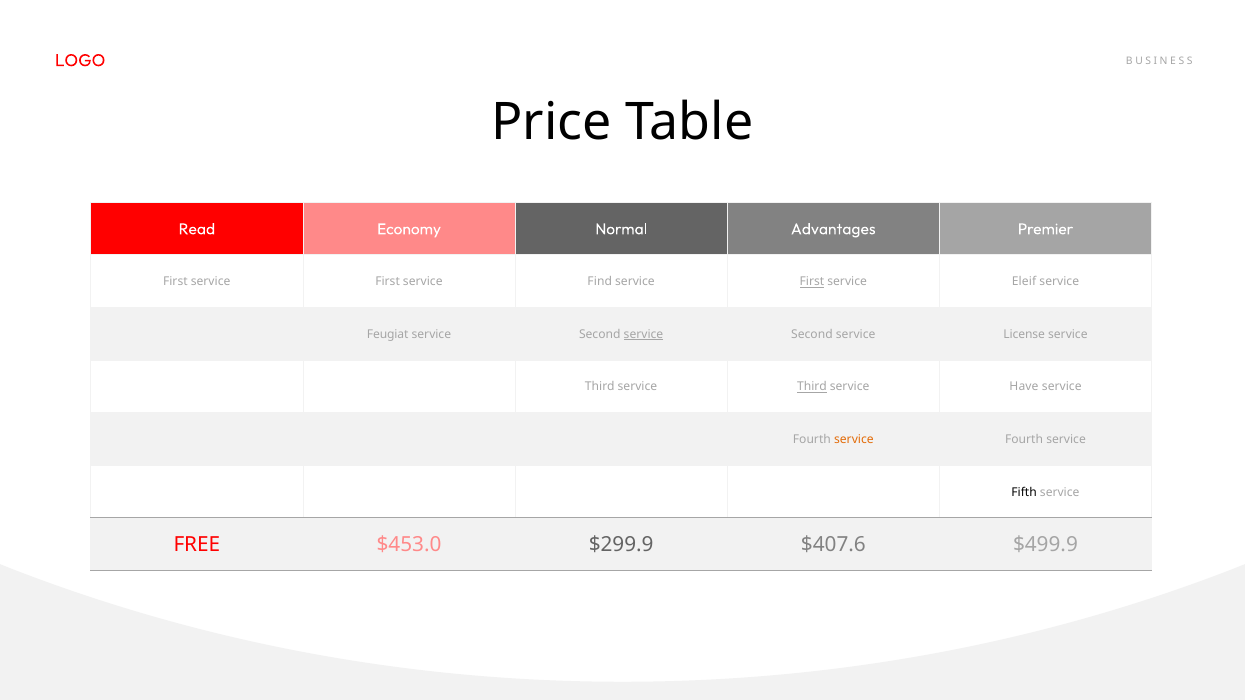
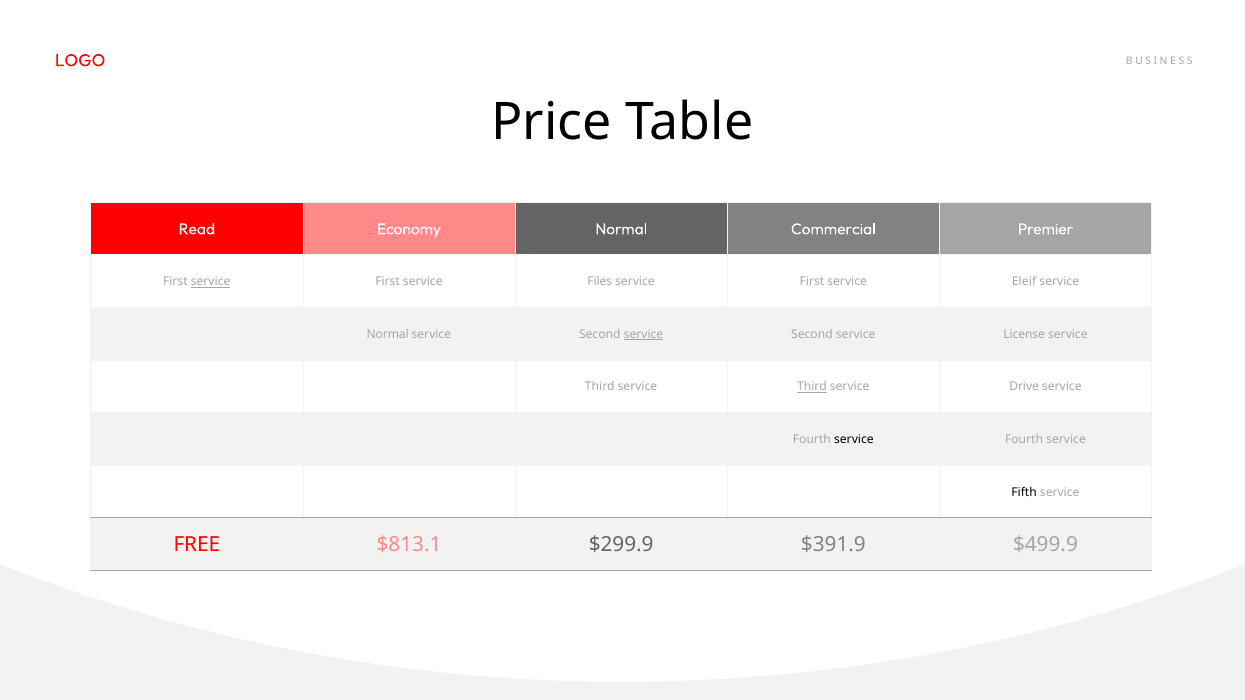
Advantages: Advantages -> Commercial (833, 229)
service underline: none -> present (211, 282)
Find: Find -> Files (600, 282)
First underline: present -> none (812, 282)
Feugiat: Feugiat -> Normal (388, 335)
Have: Have -> Drive (1024, 387)
service colour: orange -> black (854, 440)
$453.0: $453.0 -> $813.1 (409, 545)
$407.6: $407.6 -> $391.9 (833, 545)
